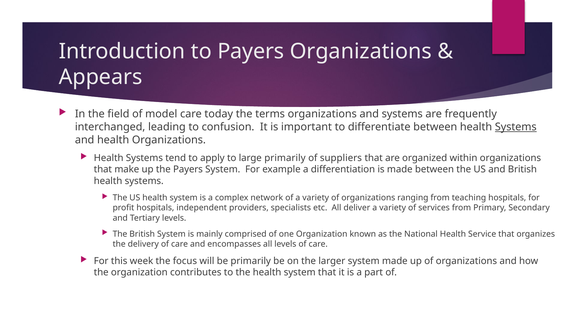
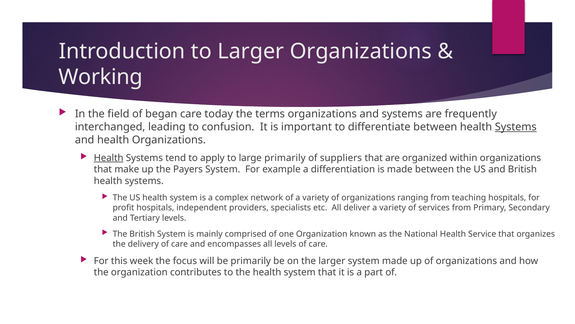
to Payers: Payers -> Larger (251, 51)
Appears: Appears -> Working (101, 77)
model: model -> began (161, 114)
Health underline: none -> present (109, 158)
